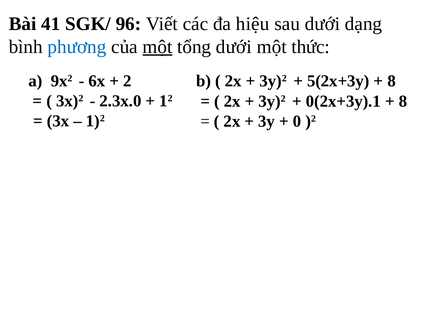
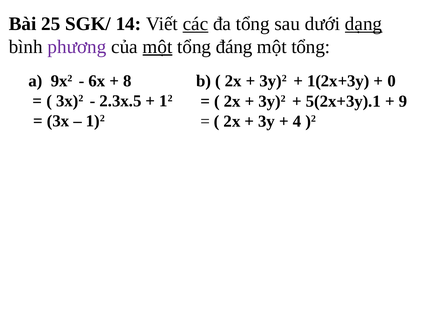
41: 41 -> 25 (51, 24)
96: 96 -> 14 (128, 24)
các underline: none -> present (195, 24)
đa hiệu: hiệu -> tổng (253, 24)
dạng underline: none -> present (364, 24)
phương colour: blue -> purple (77, 47)
tổng dưới: dưới -> đáng (234, 47)
thức: thức -> tổng (311, 47)
2: 2 -> 8 (127, 81)
5(2x+3y: 5(2x+3y -> 1(2x+3y (338, 81)
8: 8 -> 0 (392, 81)
2.3x.0: 2.3x.0 -> 2.3x.5 (121, 101)
0(2x+3y).1: 0(2x+3y).1 -> 5(2x+3y).1 (343, 101)
8: 8 -> 9 (403, 101)
0: 0 -> 4 (297, 121)
